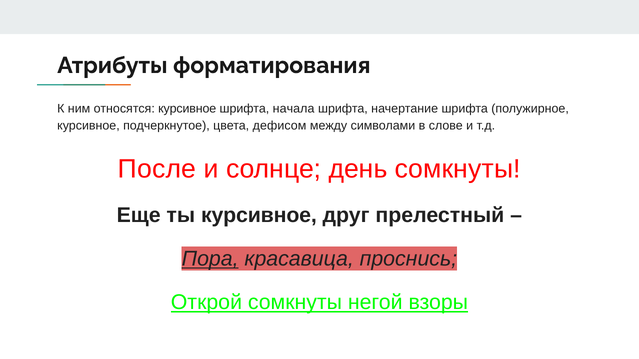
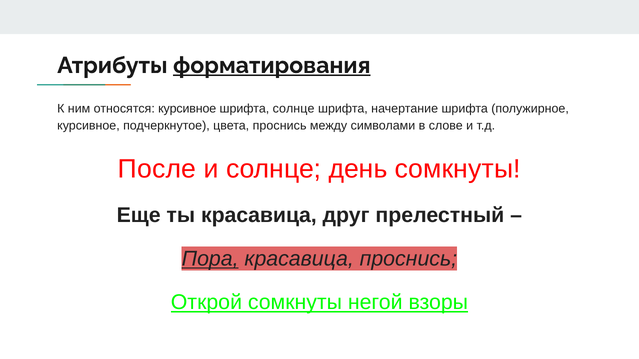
форматирования underline: none -> present (272, 65)
шрифта начала: начала -> солнце (294, 109)
цвета дефисом: дефисом -> проснись (280, 126)
ты курсивное: курсивное -> красавица (259, 216)
